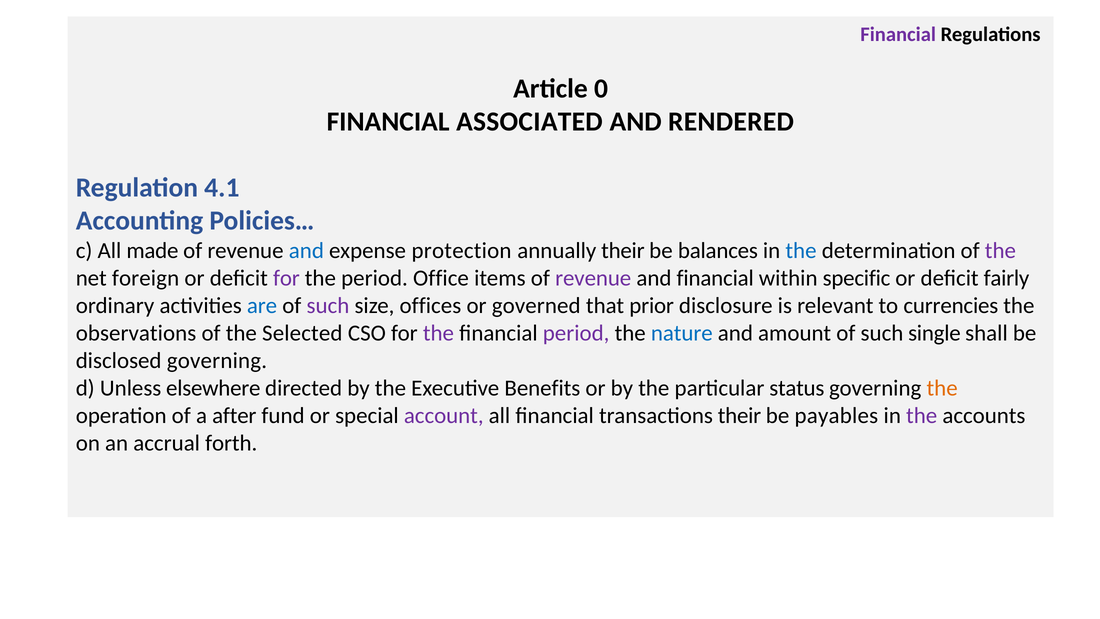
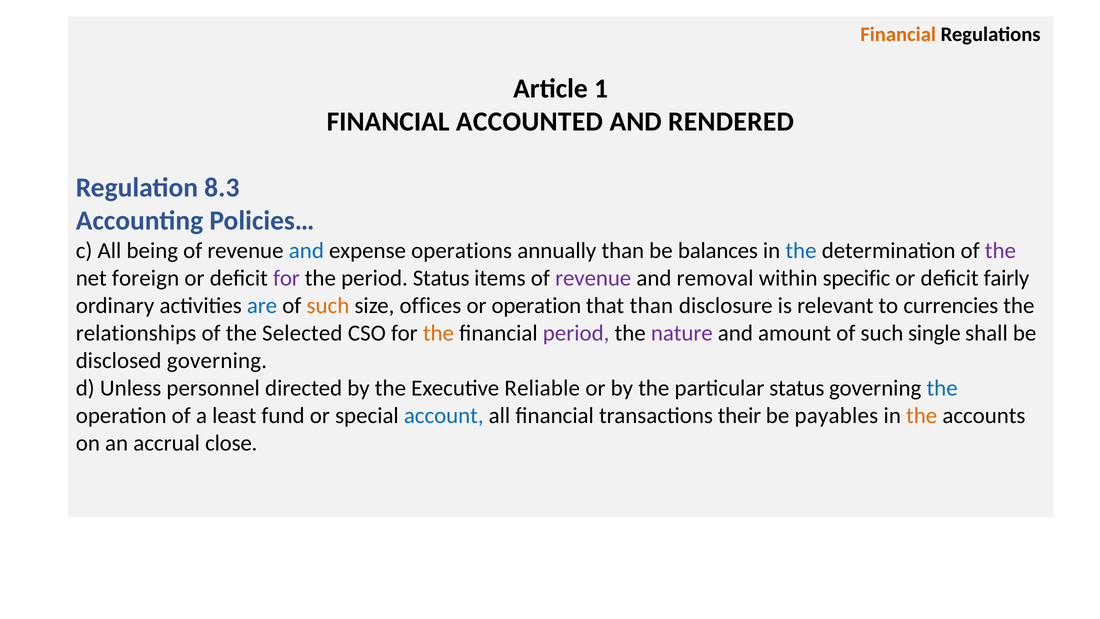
Financial colour: purple -> orange (898, 34)
0: 0 -> 1 (601, 88)
ASSOCIATED: ASSOCIATED -> ACCOUNTED (529, 121)
4.1: 4.1 -> 8.3 (222, 187)
made: made -> being (152, 250)
protection: protection -> operations (462, 250)
annually their: their -> than (623, 250)
period Office: Office -> Status (441, 278)
and financial: financial -> removal (715, 278)
such colour: purple -> orange (328, 305)
or governed: governed -> operation (536, 305)
that prior: prior -> than (651, 305)
observations: observations -> relationships (136, 333)
the colour: purple -> orange (438, 333)
nature colour: blue -> purple (682, 333)
elsewhere: elsewhere -> personnel (213, 388)
Benefits: Benefits -> Reliable (542, 388)
the colour: orange -> blue (942, 388)
after: after -> least (234, 415)
account colour: purple -> blue (444, 415)
the colour: purple -> orange (922, 415)
forth: forth -> close (231, 443)
